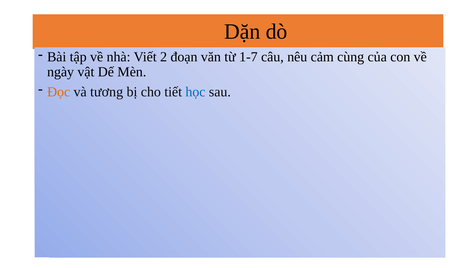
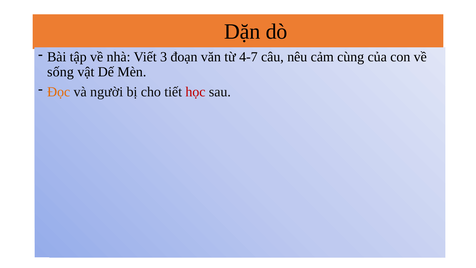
2: 2 -> 3 (164, 57)
1-7: 1-7 -> 4-7 (248, 57)
ngày: ngày -> sống (60, 72)
tương: tương -> người (107, 92)
học colour: blue -> red (195, 92)
